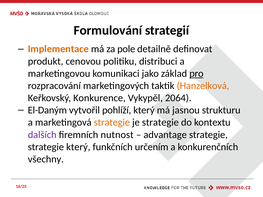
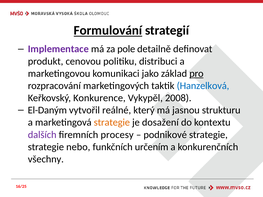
Formulování underline: none -> present (108, 31)
Implementace colour: orange -> purple (58, 49)
Hanzelková colour: orange -> blue (203, 86)
2064: 2064 -> 2008 (178, 98)
pohlíží: pohlíží -> reálné (117, 110)
je strategie: strategie -> dosažení (160, 123)
nutnost: nutnost -> procesy (117, 135)
advantage: advantage -> podnikové (165, 135)
strategie který: který -> nebo (78, 147)
